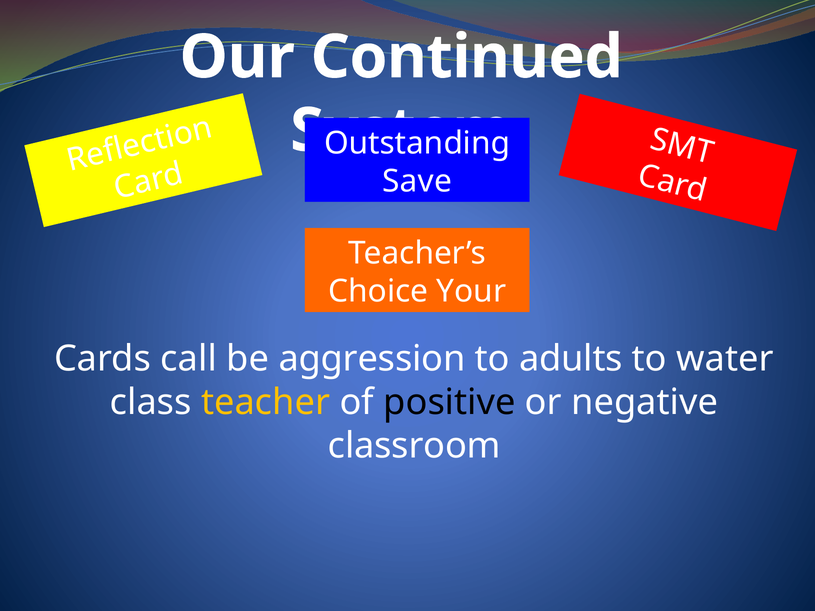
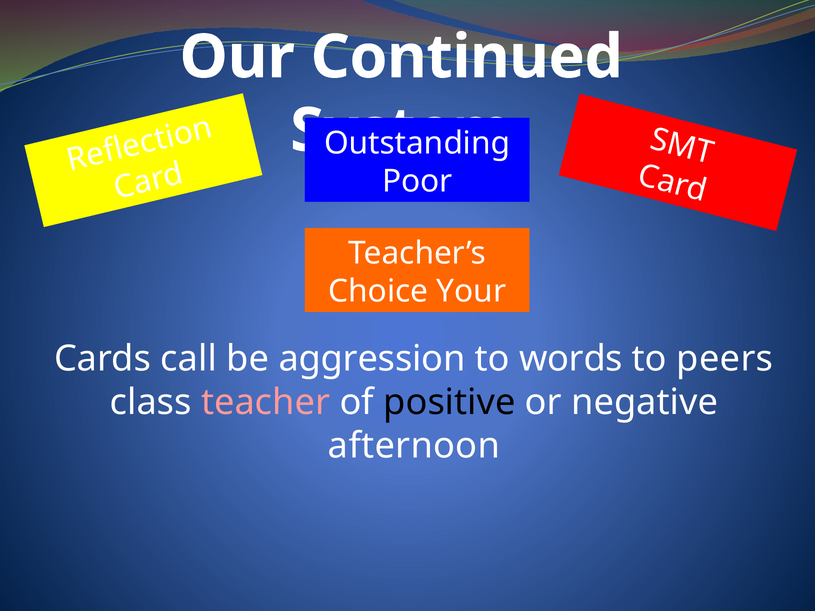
Save: Save -> Poor (417, 181)
adults: adults -> words (571, 359)
water: water -> peers (725, 359)
teacher colour: yellow -> pink (266, 403)
classroom: classroom -> afternoon (414, 446)
